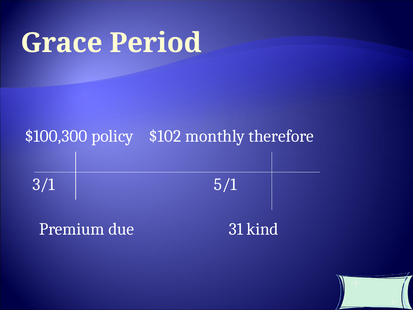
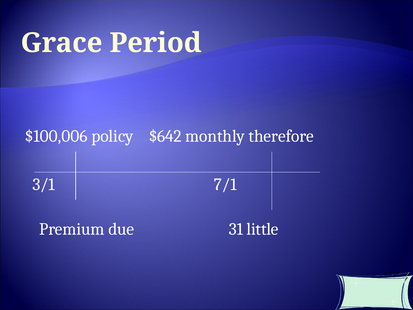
$100,300: $100,300 -> $100,006 (56, 136)
$102: $102 -> $642 (165, 136)
5/1: 5/1 -> 7/1 (225, 184)
kind: kind -> little (263, 229)
